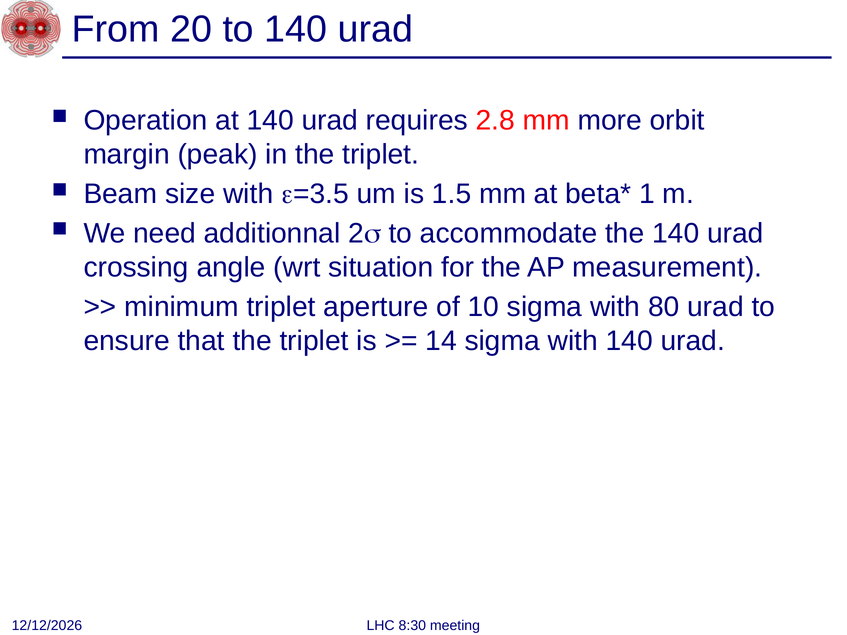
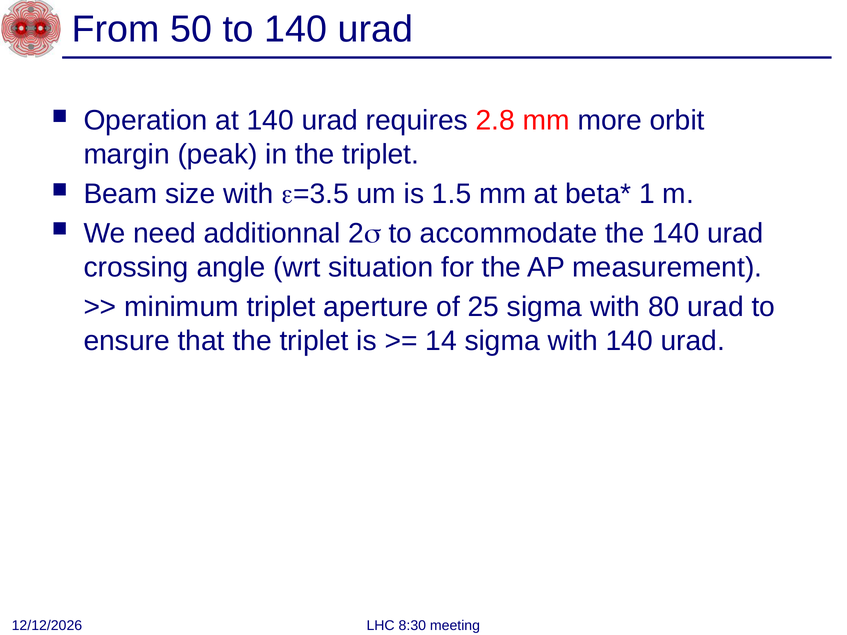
20: 20 -> 50 (191, 29)
10: 10 -> 25 (483, 307)
